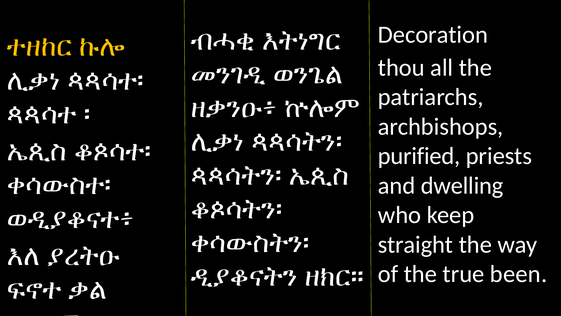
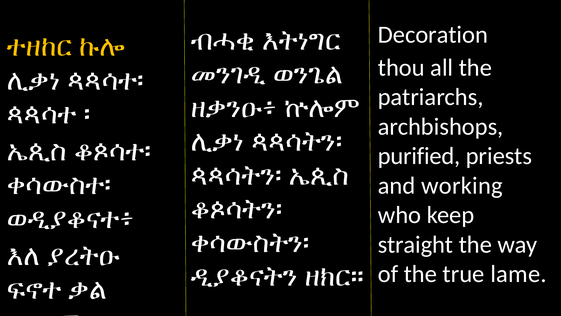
dwelling: dwelling -> working (462, 185)
been: been -> lame (519, 274)
